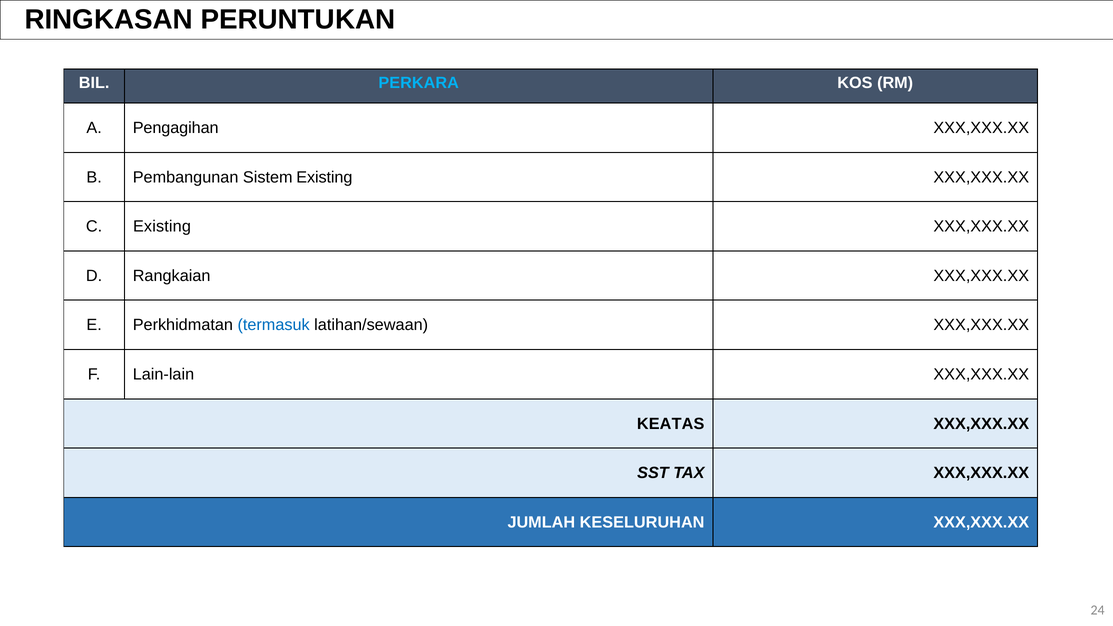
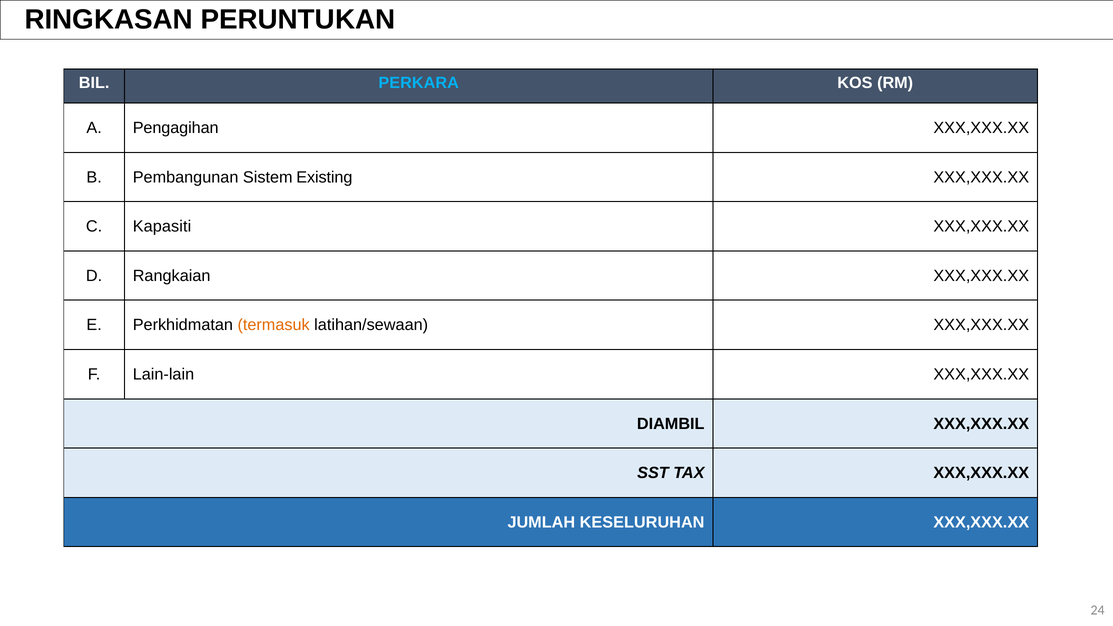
C Existing: Existing -> Kapasiti (162, 227)
termasuk colour: blue -> orange (274, 325)
KEATAS: KEATAS -> DIAMBIL (671, 424)
